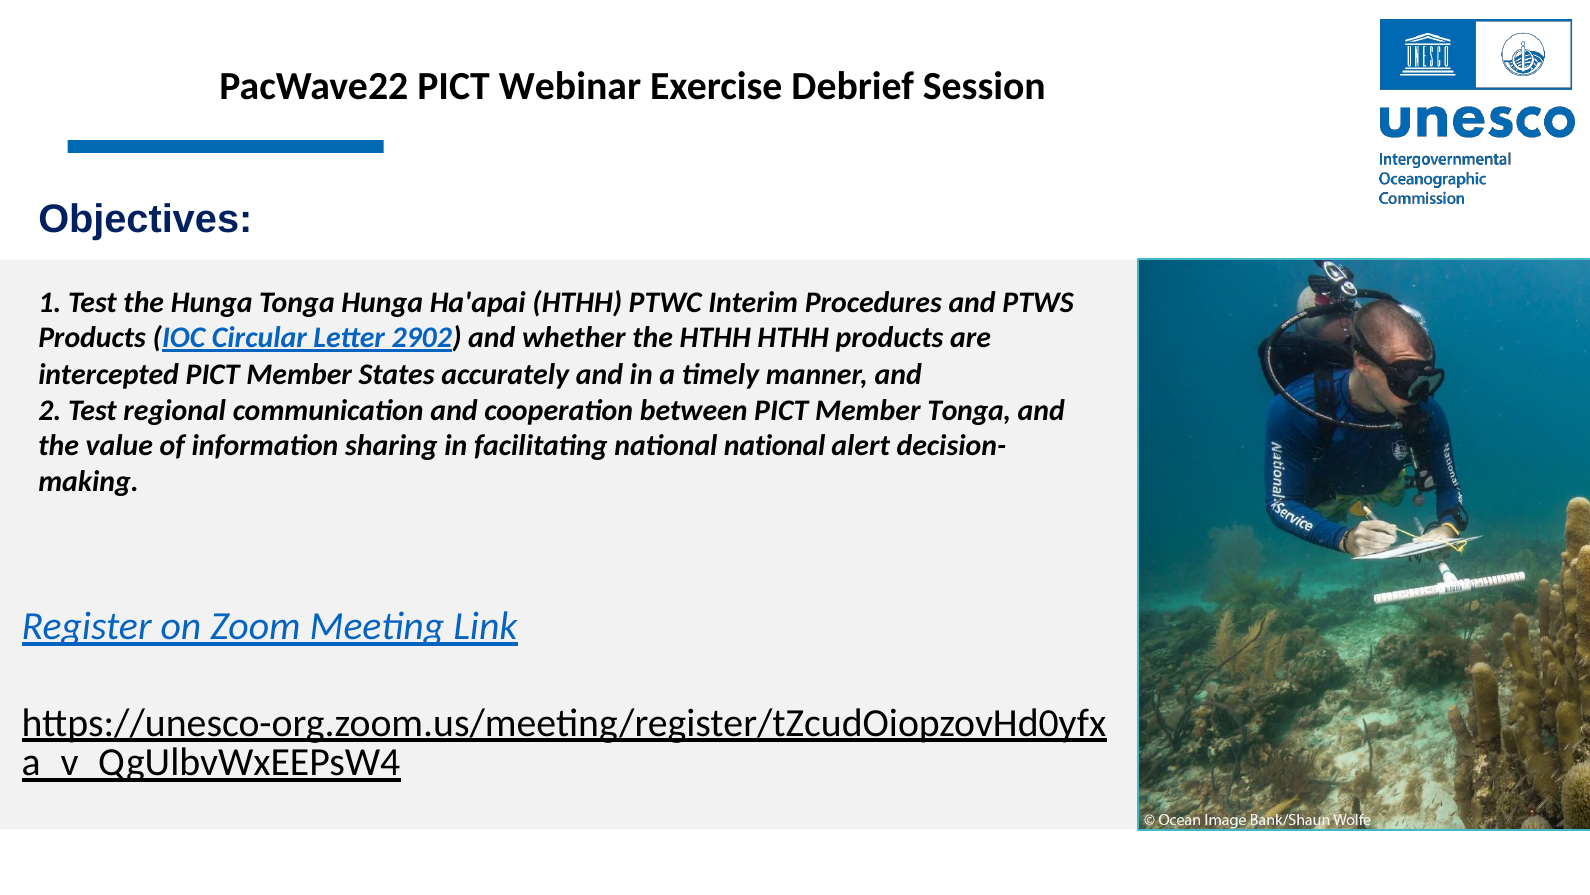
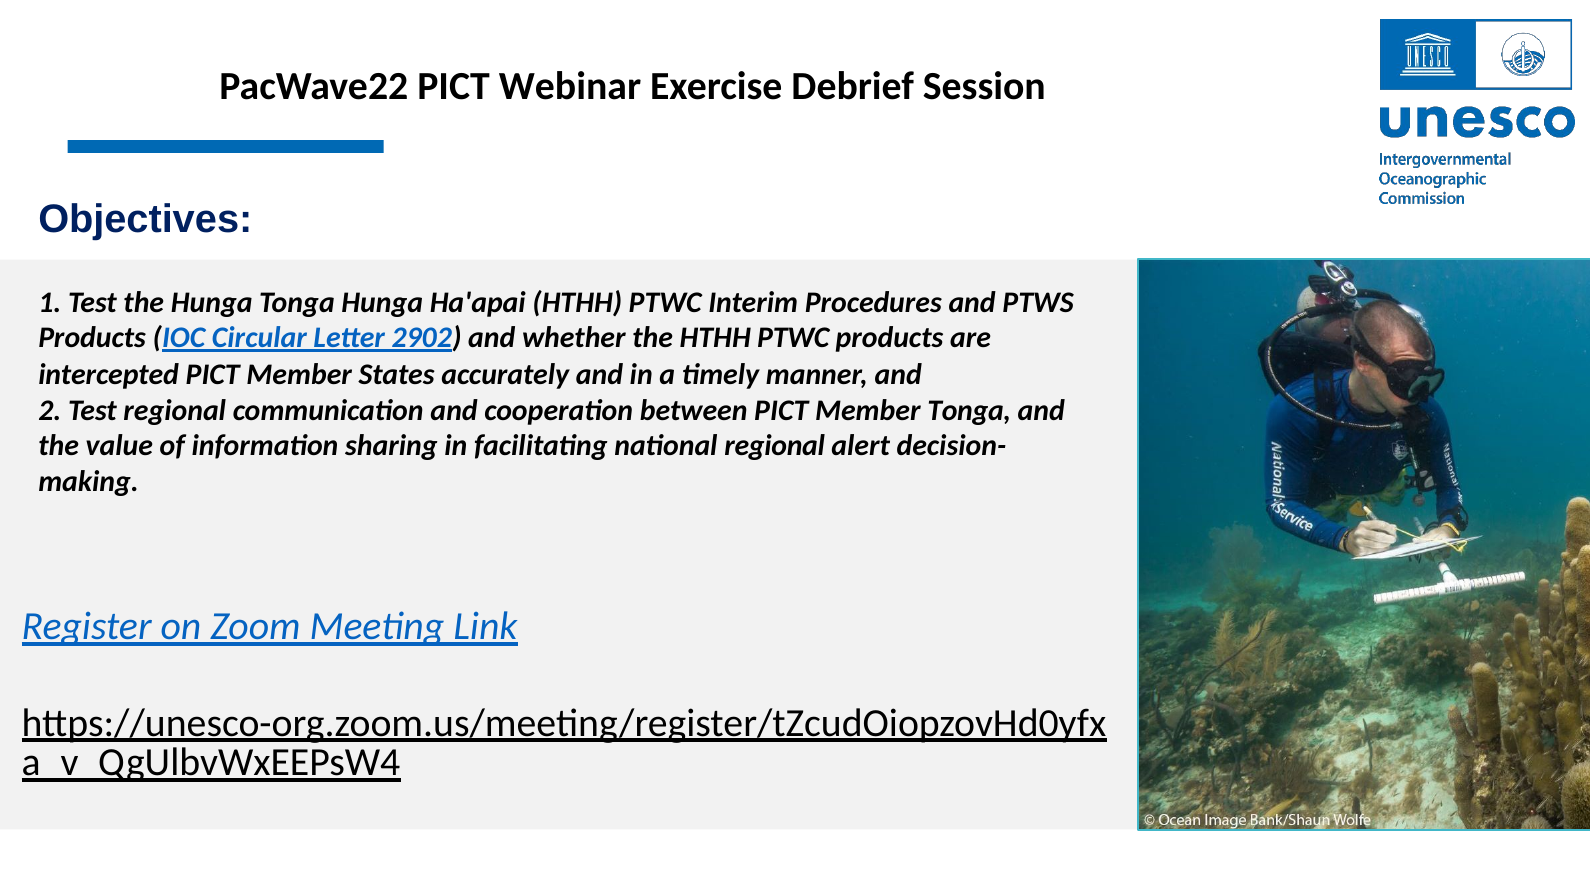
the HTHH HTHH: HTHH -> PTWC (793, 338)
national national: national -> regional (775, 446)
